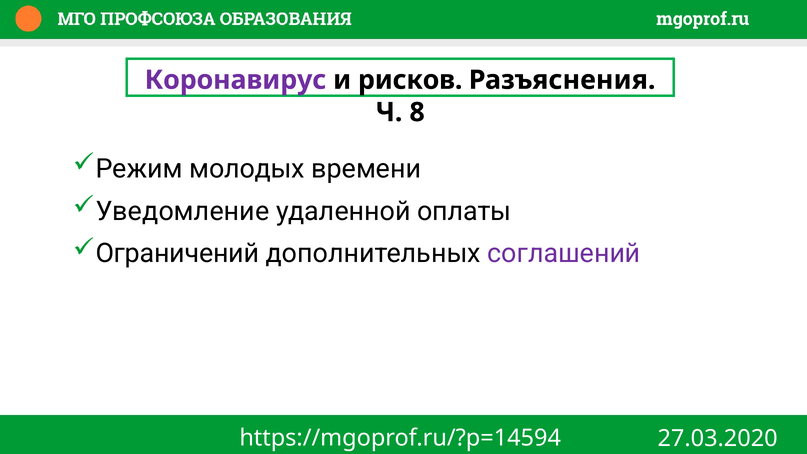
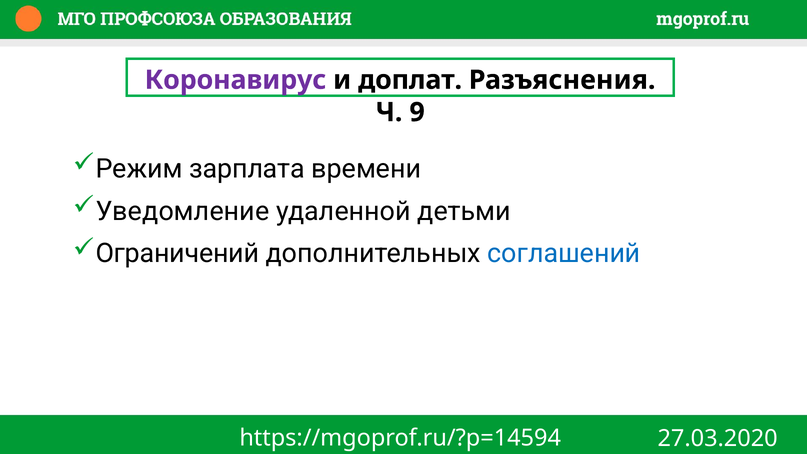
рисков: рисков -> доплат (410, 80)
8: 8 -> 9 (417, 112)
молодых: молодых -> зарплата (247, 169)
оплаты: оплаты -> детьми (464, 211)
соглашений colour: purple -> blue (564, 254)
